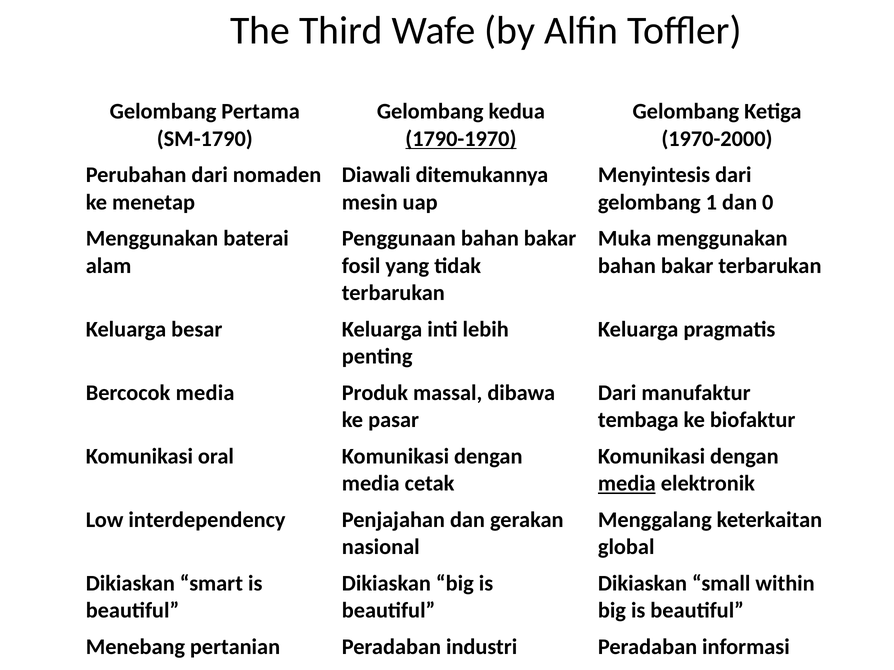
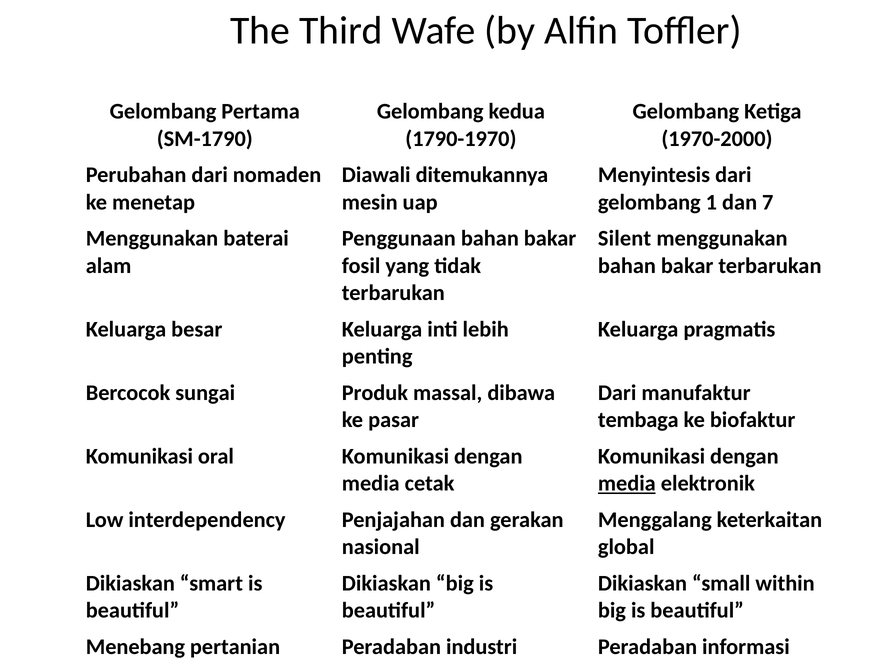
1790-1970 underline: present -> none (461, 139)
0: 0 -> 7 (768, 203)
Muka: Muka -> Silent (625, 239)
Bercocok media: media -> sungai (205, 393)
